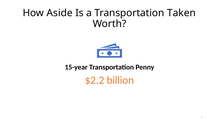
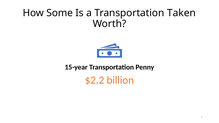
Aside: Aside -> Some (60, 13)
